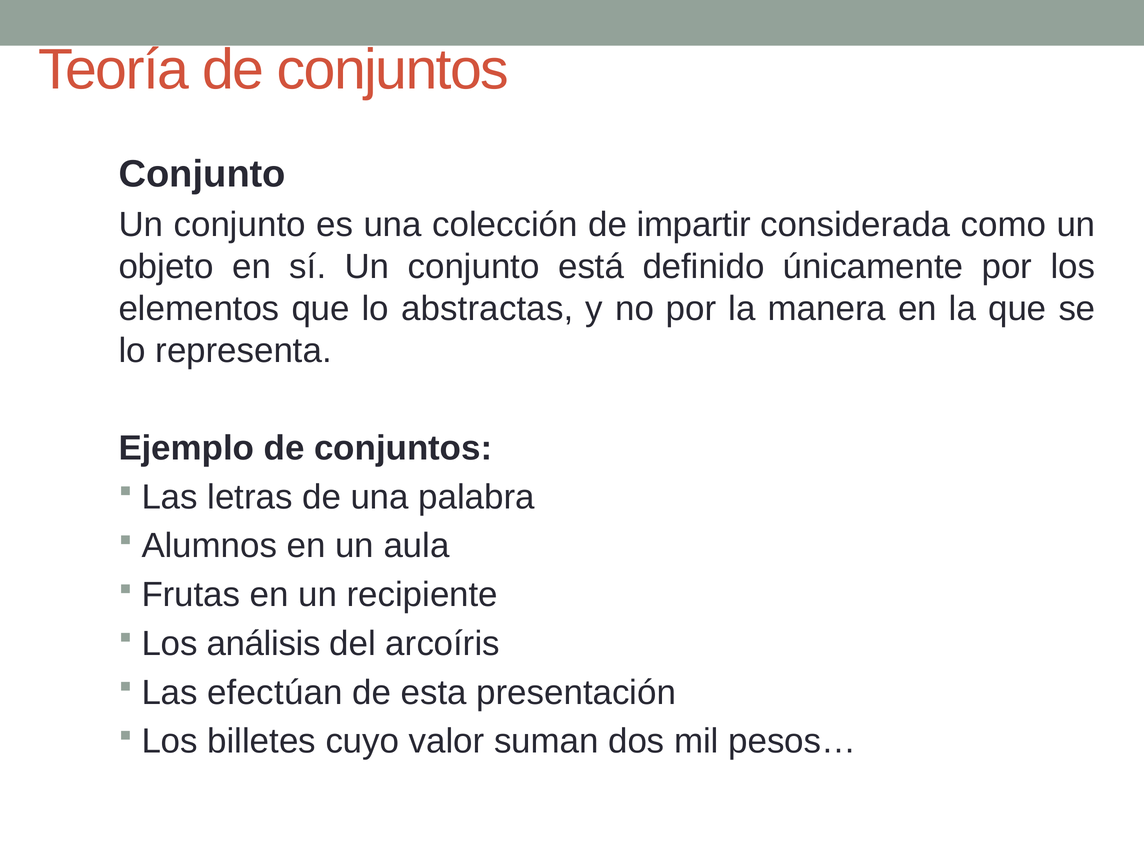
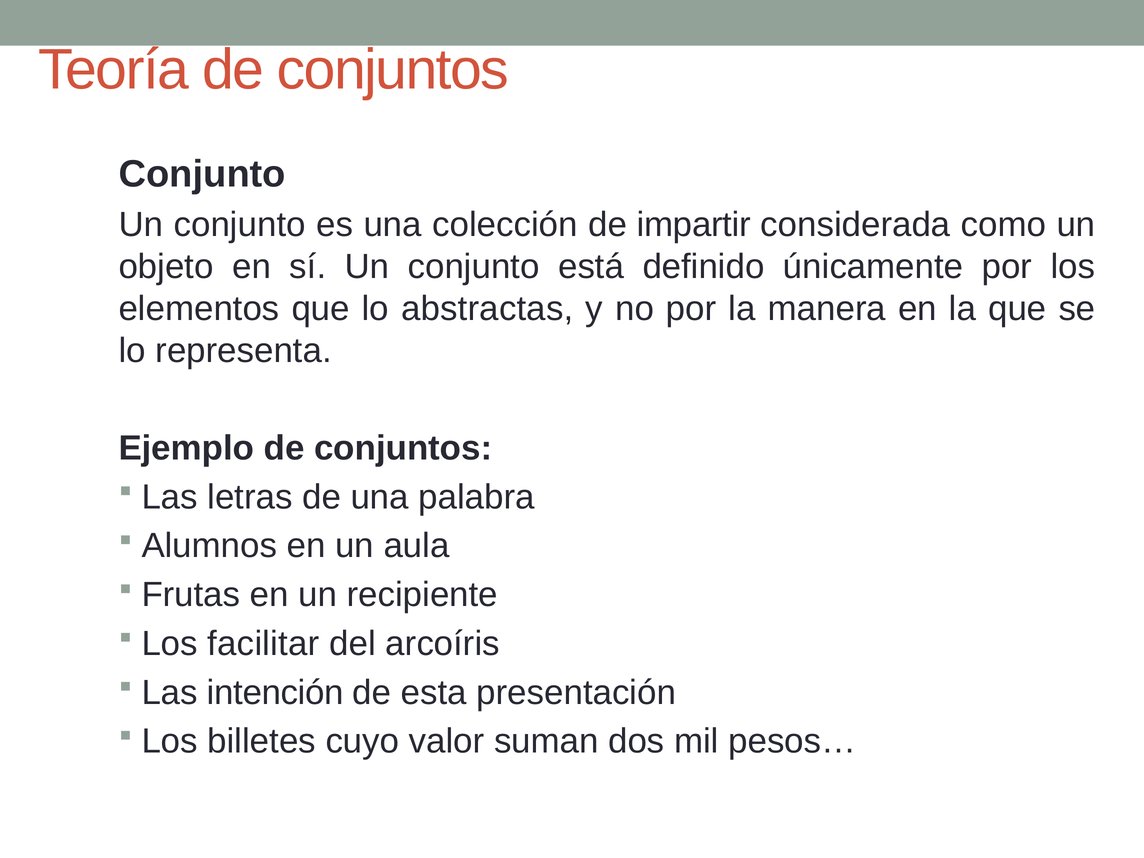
análisis: análisis -> facilitar (263, 644)
efectúan: efectúan -> intención (275, 693)
